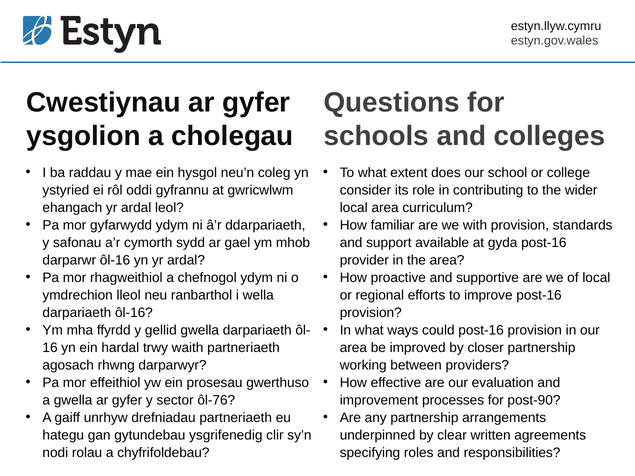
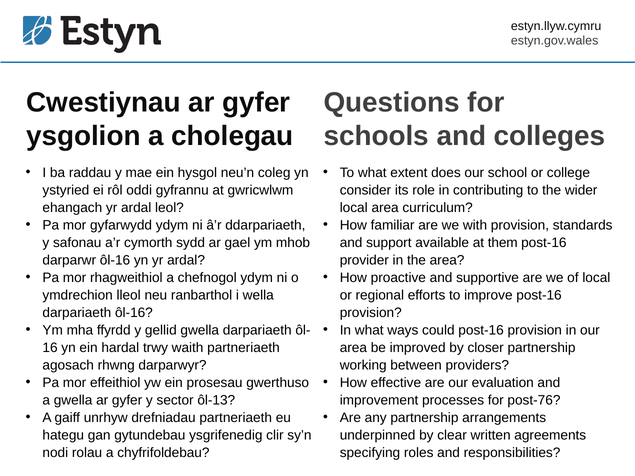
gyda: gyda -> them (503, 243)
ôl-76: ôl-76 -> ôl-13 (216, 400)
post-90: post-90 -> post-76 (534, 400)
